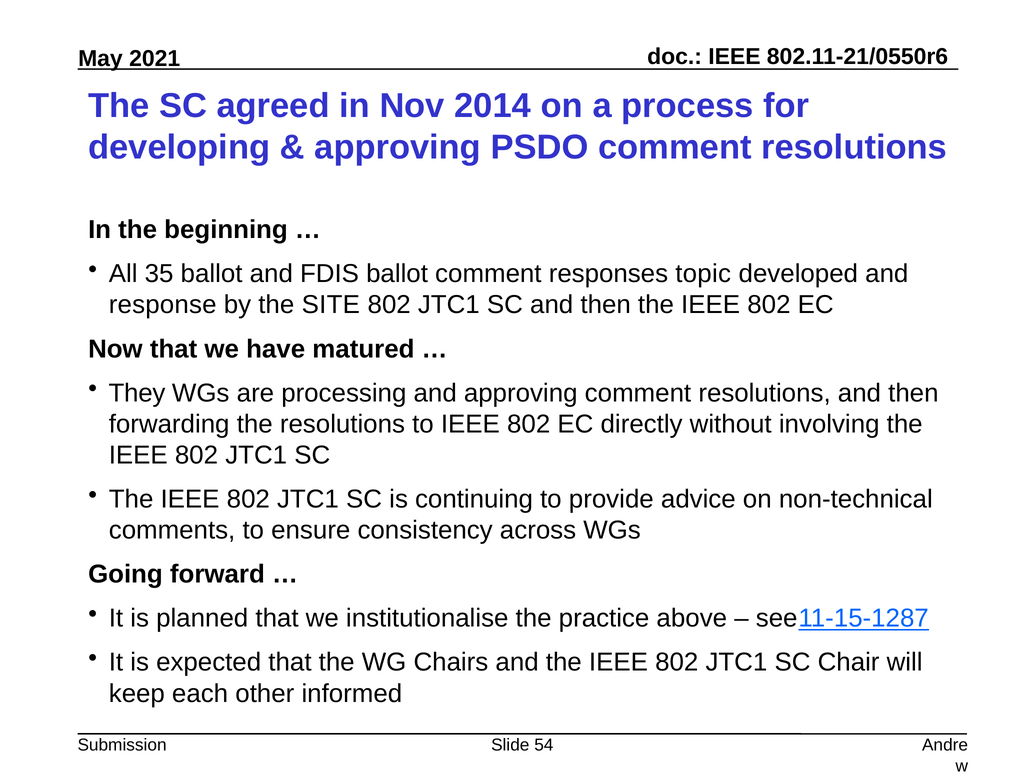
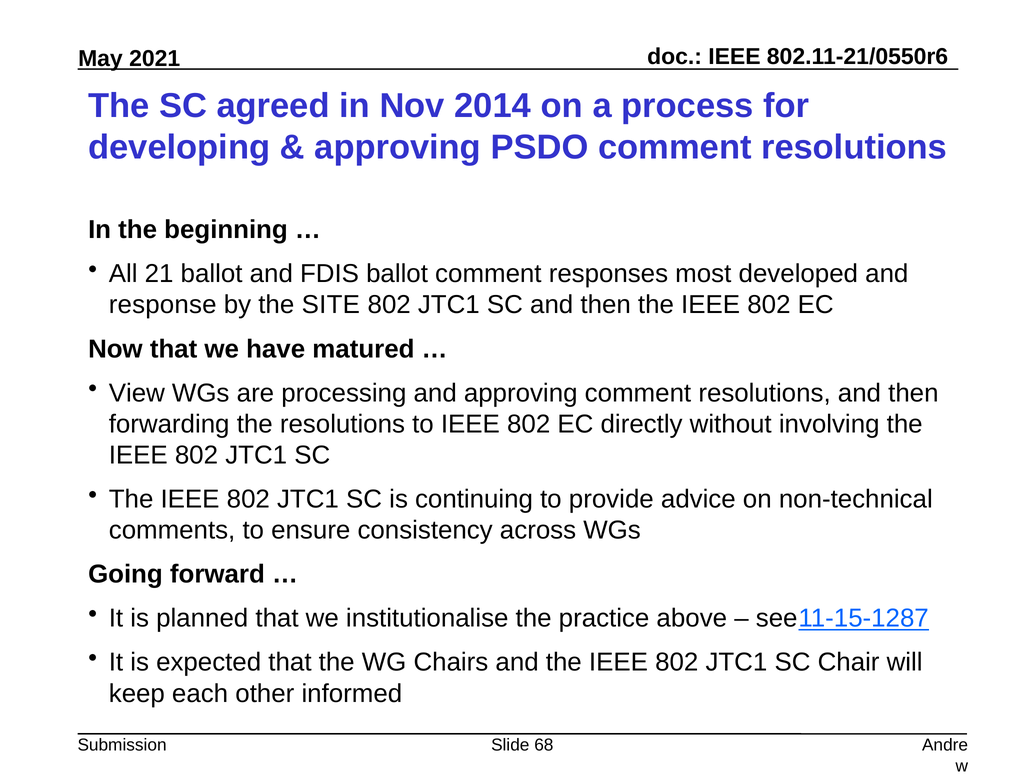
35: 35 -> 21 (159, 274)
topic: topic -> most (703, 274)
They: They -> View (137, 393)
54: 54 -> 68 (544, 745)
